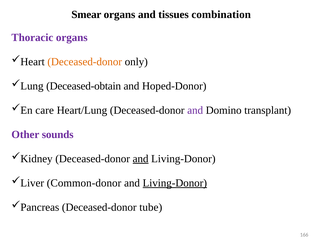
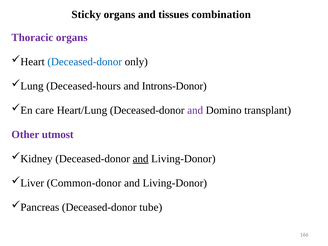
Smear: Smear -> Sticky (86, 14)
Deceased-donor colour: orange -> blue (85, 62)
Deceased-obtain: Deceased-obtain -> Deceased-hours (84, 86)
Hoped-Donor: Hoped-Donor -> Introns-Donor (174, 86)
sounds: sounds -> utmost (58, 134)
Living-Donor underline: present -> none (175, 183)
